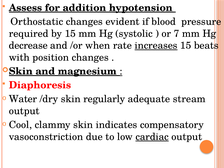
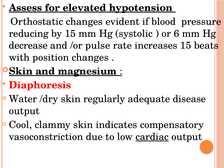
addition: addition -> elevated (85, 8)
required: required -> reducing (29, 34)
7: 7 -> 6 (177, 34)
when: when -> pulse (98, 46)
increases underline: present -> none (156, 46)
stream: stream -> disease (189, 99)
